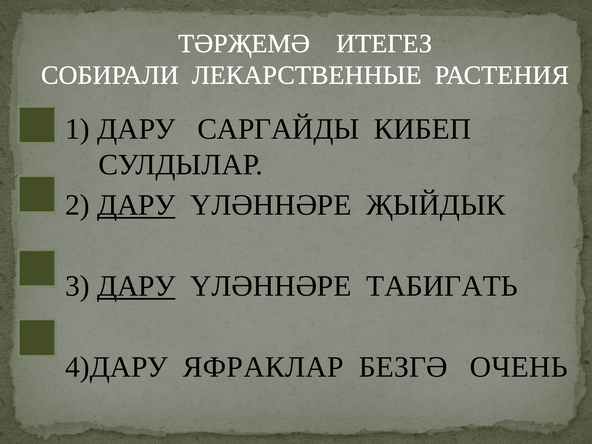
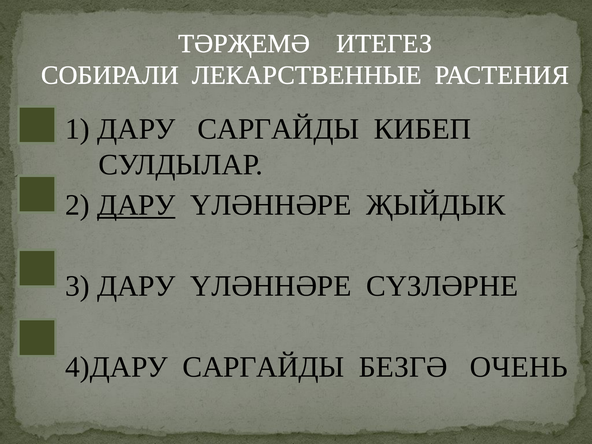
ДАРУ underline: present -> none (136, 286)
ТАБИГАТЬ: ТАБИГАТЬ -> СҮЗЛӘРНЕ (442, 286)
4)ДАРУ ЯФРАКЛАР: ЯФРАКЛАР -> САРГАЙДЫ (263, 367)
